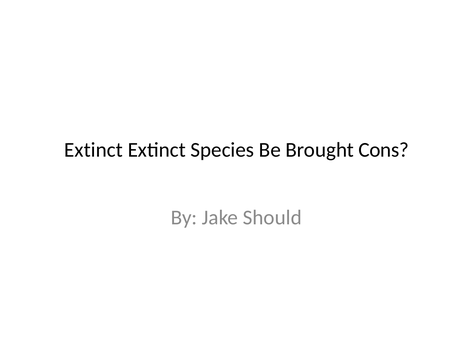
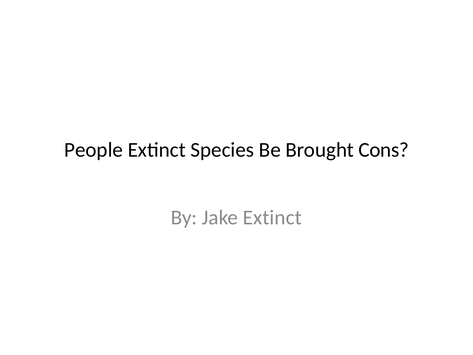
Extinct: Extinct -> People (94, 150)
Jake Should: Should -> Extinct (272, 217)
